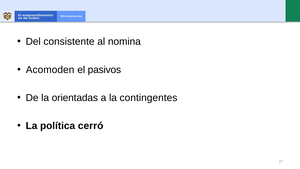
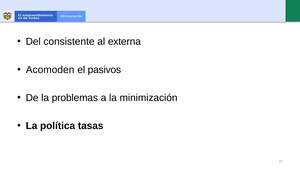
nomina: nomina -> externa (124, 42)
orientadas: orientadas -> problemas (75, 98)
contingentes: contingentes -> minimización (149, 98)
cerró: cerró -> tasas (91, 126)
